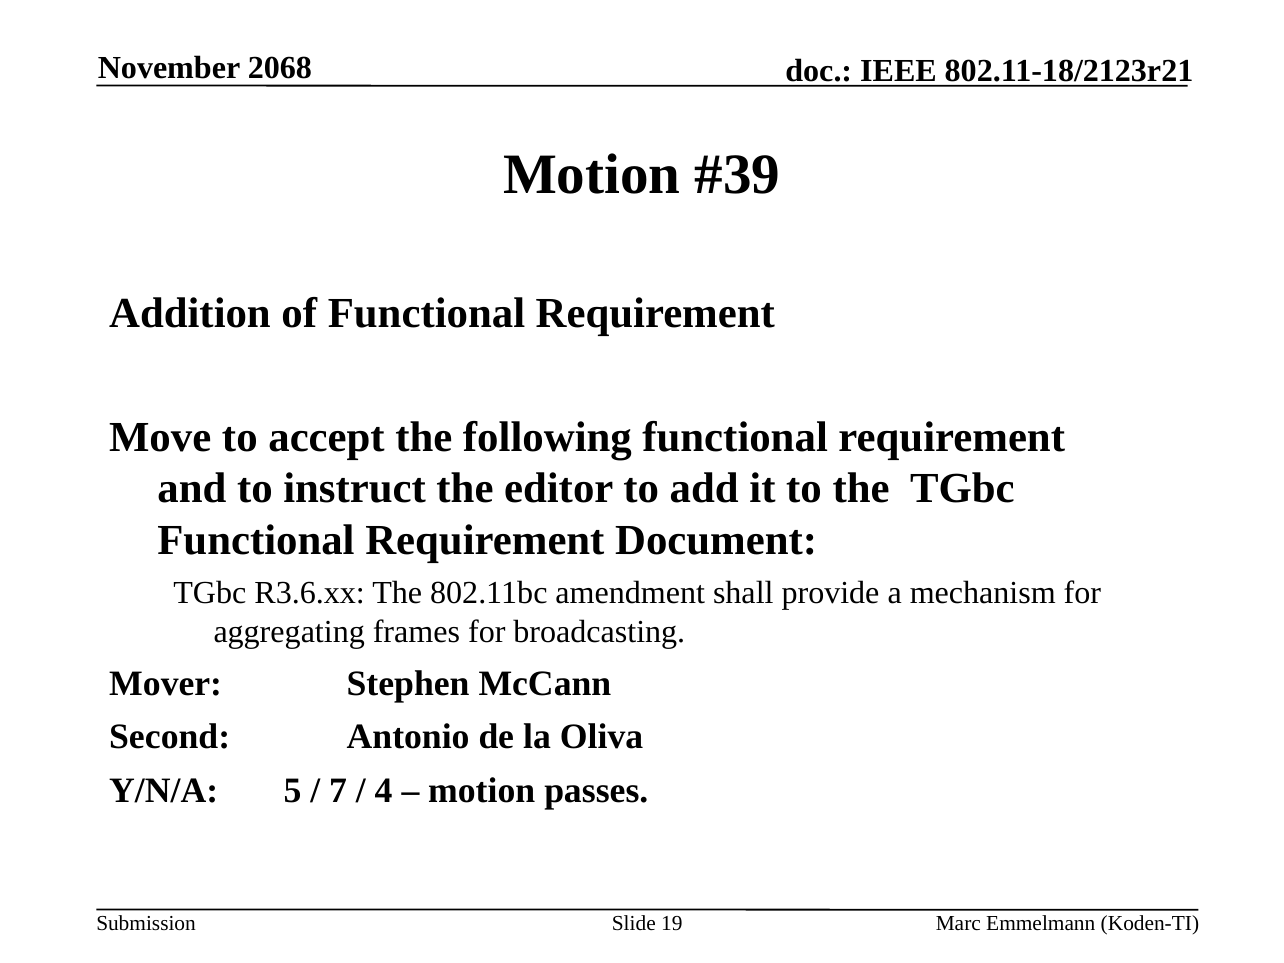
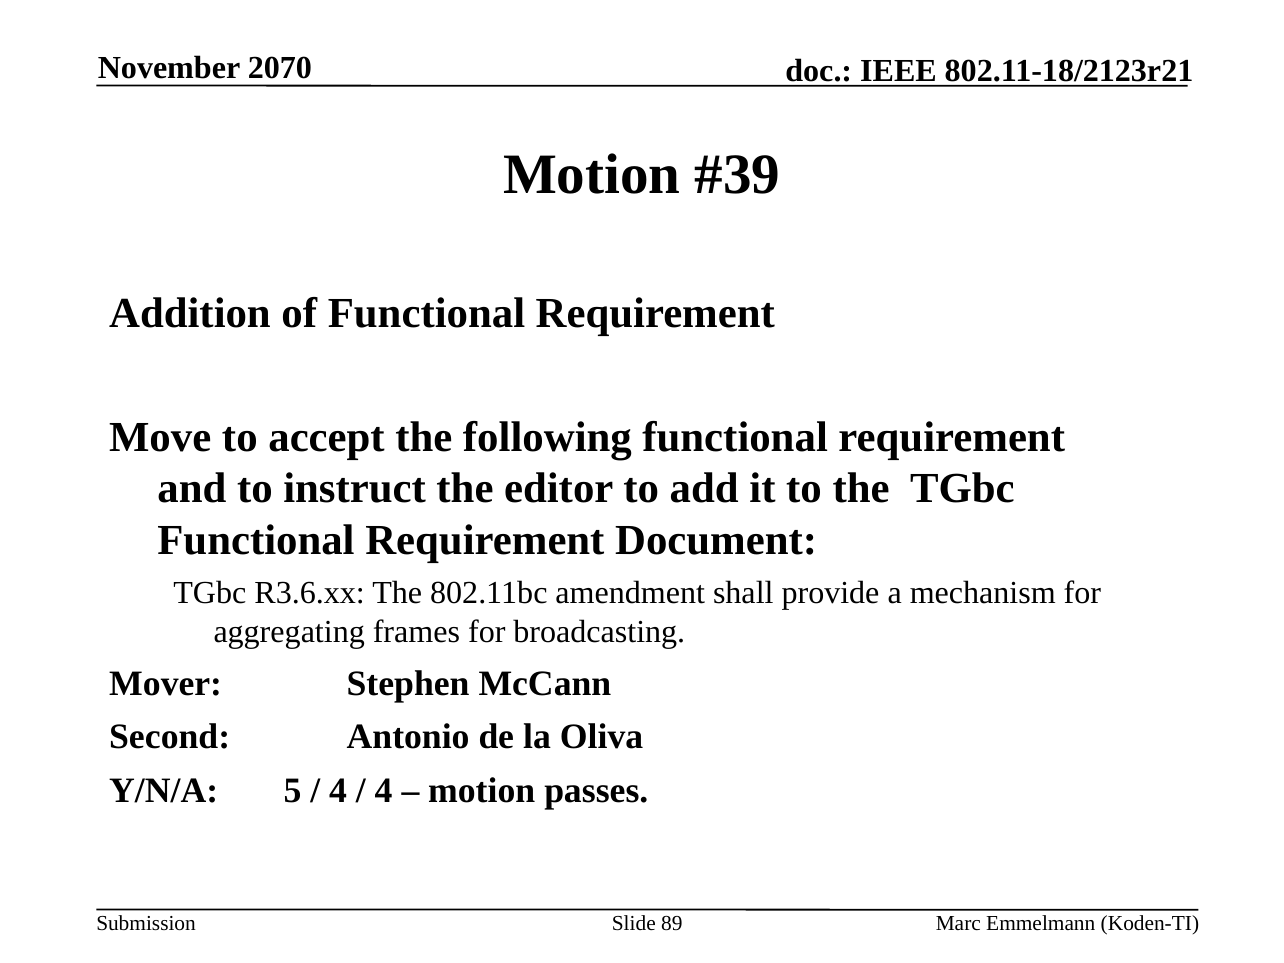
2068: 2068 -> 2070 (280, 68)
7: 7 -> 4 (338, 791)
19: 19 -> 89 (672, 924)
